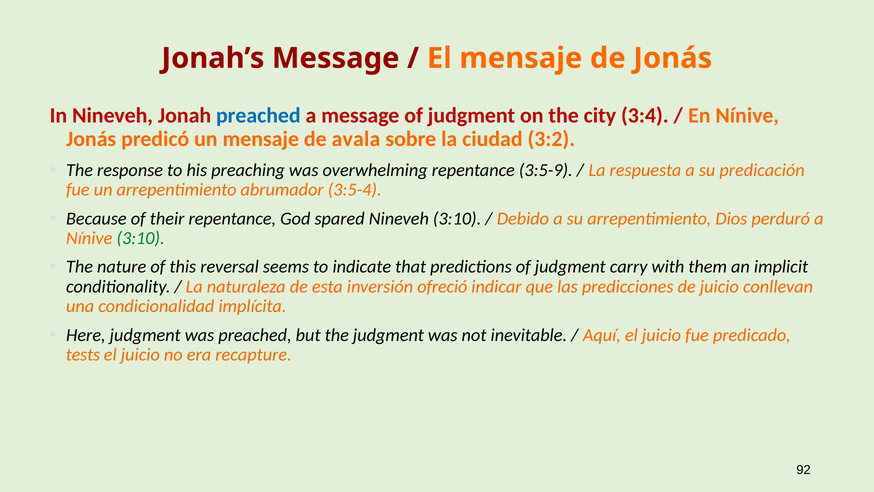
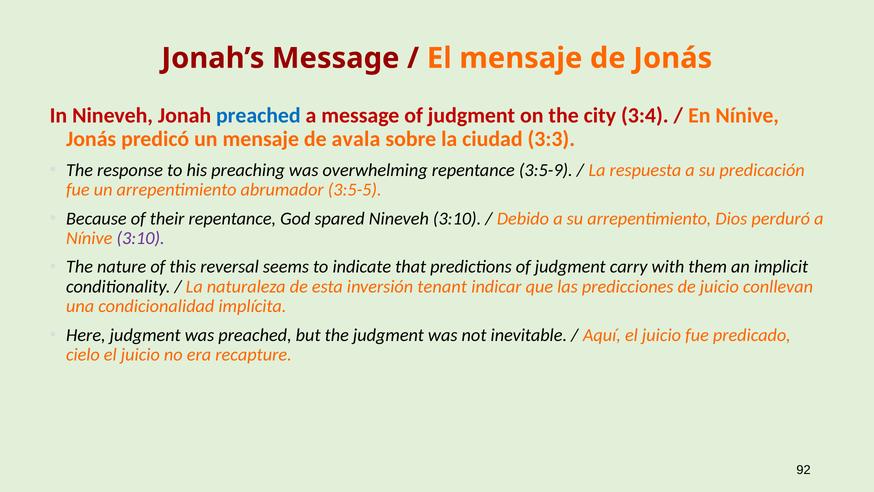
3:2: 3:2 -> 3:3 (551, 139)
3:5-4: 3:5-4 -> 3:5-5 (355, 190)
3:10 colour: green -> purple (141, 238)
ofreció: ofreció -> tenant (442, 286)
tests: tests -> cielo (83, 355)
